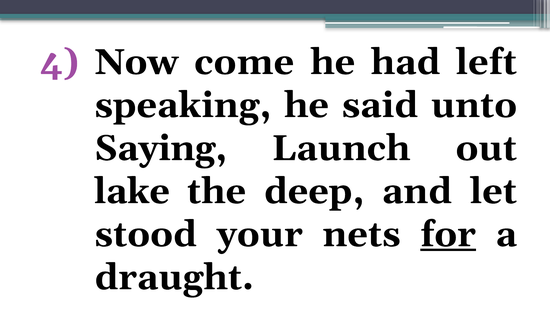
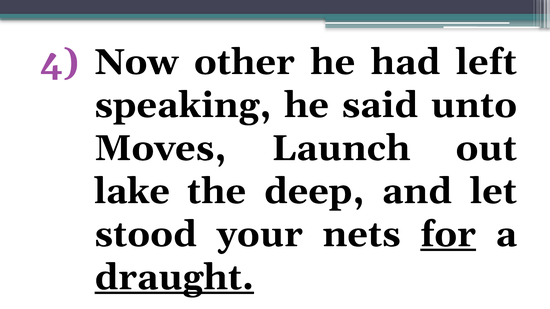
come: come -> other (244, 62)
Saying: Saying -> Moves (160, 148)
draught underline: none -> present (174, 278)
